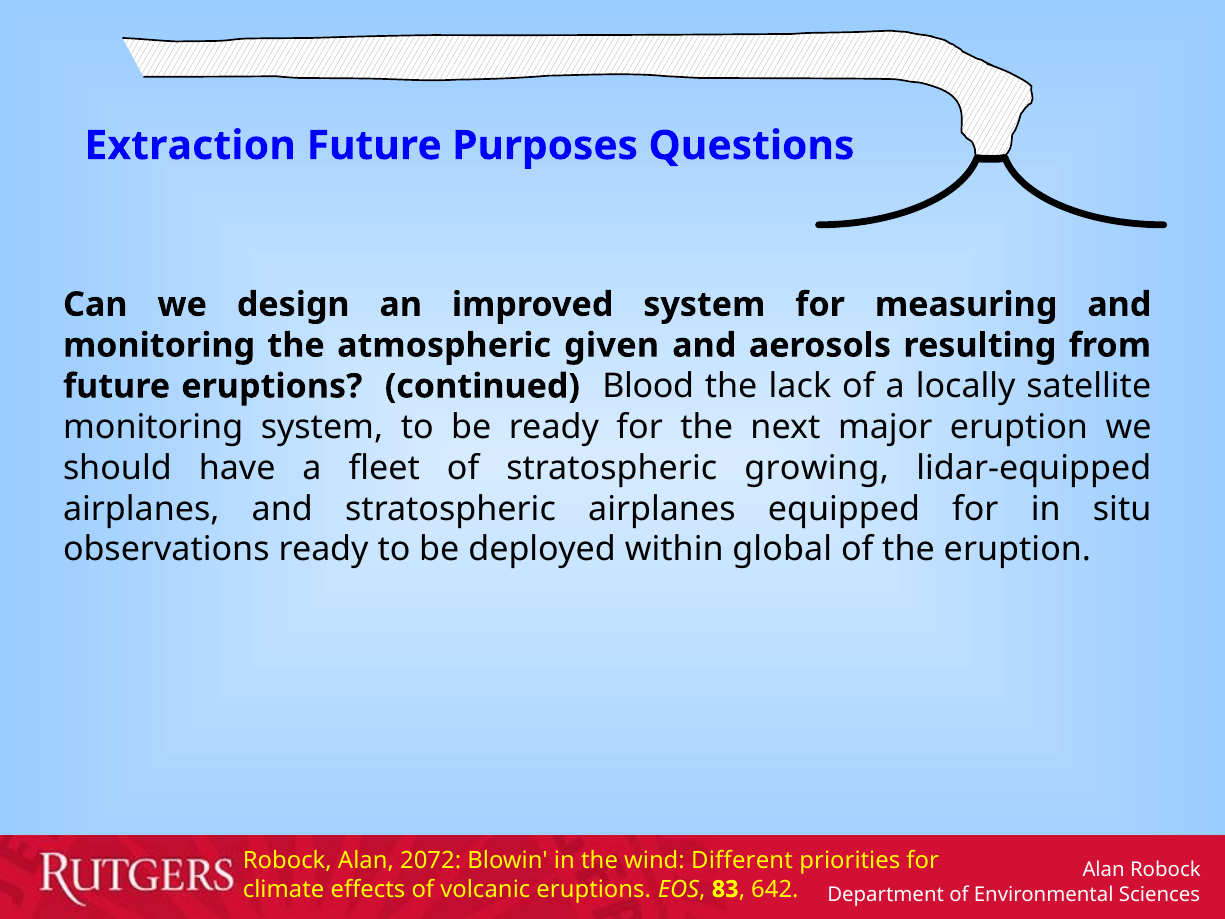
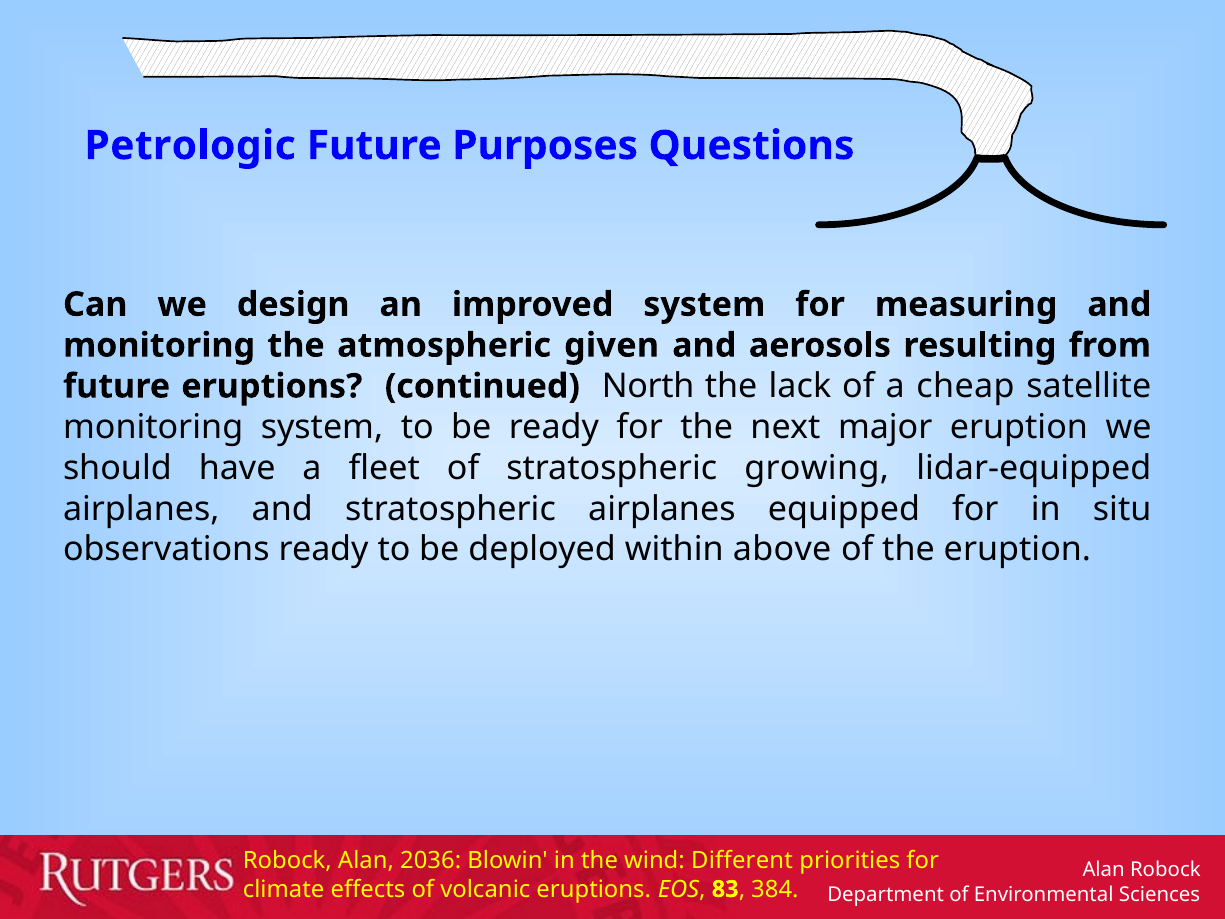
Extraction: Extraction -> Petrologic (190, 146)
Blood: Blood -> North (648, 386)
locally: locally -> cheap (965, 386)
global: global -> above (782, 550)
2072: 2072 -> 2036 (431, 860)
642: 642 -> 384 (775, 889)
